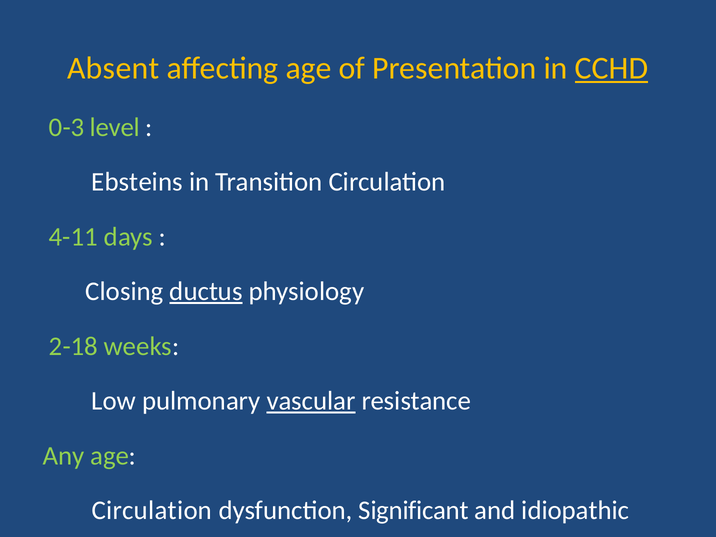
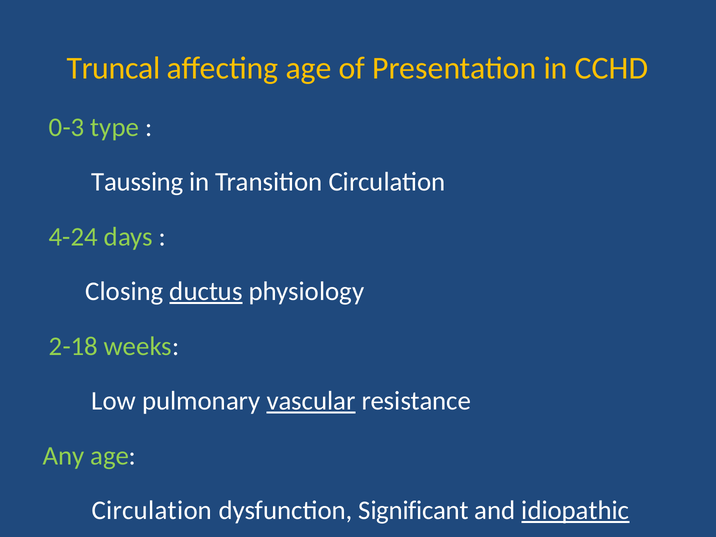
Absent: Absent -> Truncal (114, 68)
CCHD underline: present -> none (611, 68)
level: level -> type (115, 127)
Ebsteins: Ebsteins -> Taussing (137, 182)
4-11: 4-11 -> 4-24 (73, 237)
idiopathic underline: none -> present (575, 510)
